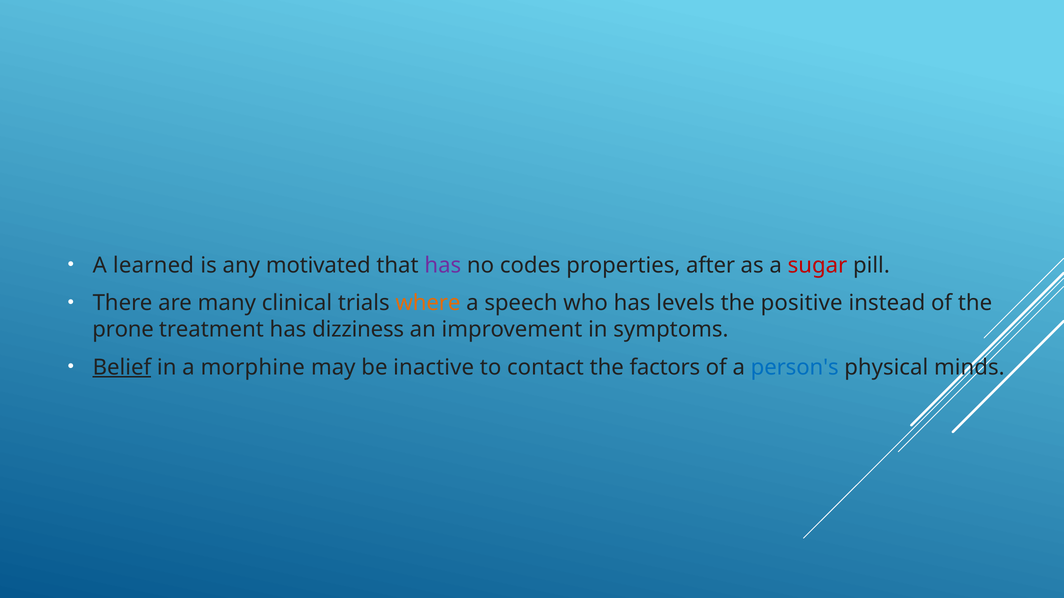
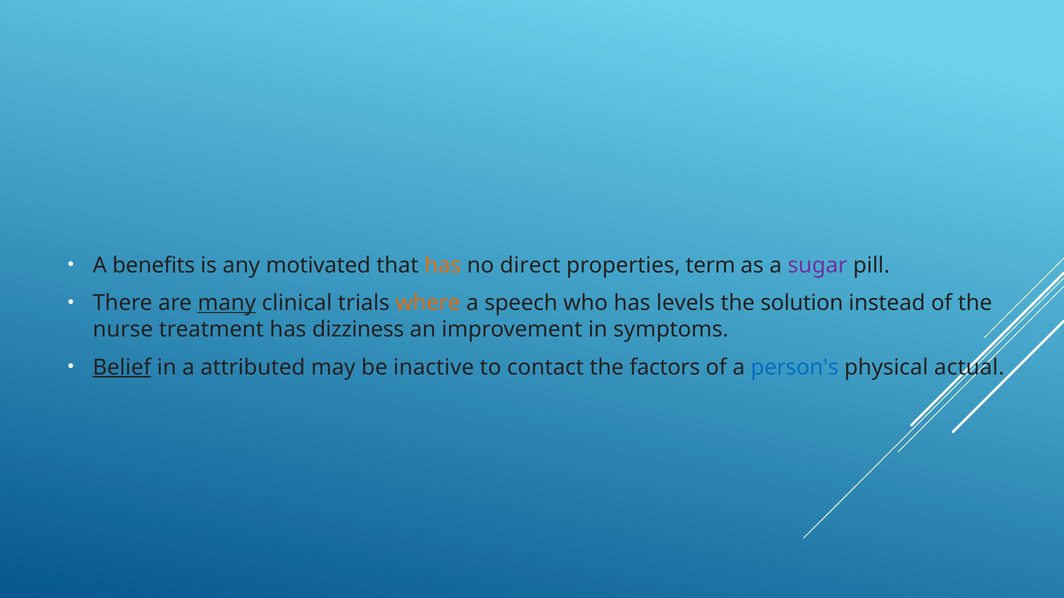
learned: learned -> benefits (154, 266)
has colour: purple -> orange (443, 266)
codes: codes -> direct (530, 266)
after: after -> term (711, 266)
sugar colour: red -> purple (818, 266)
many underline: none -> present (227, 303)
positive: positive -> solution (802, 303)
prone: prone -> nurse (123, 330)
morphine: morphine -> attributed (253, 368)
minds: minds -> actual (969, 368)
